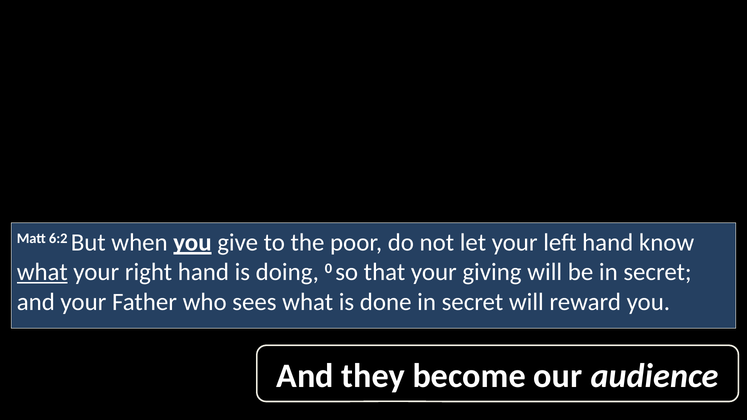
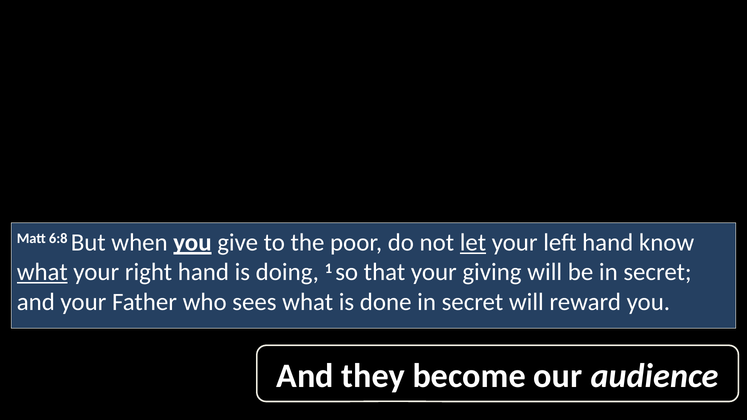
6:2: 6:2 -> 6:8 (58, 238)
let underline: none -> present (473, 242)
0: 0 -> 1 (328, 268)
